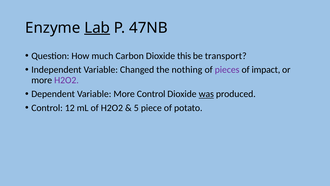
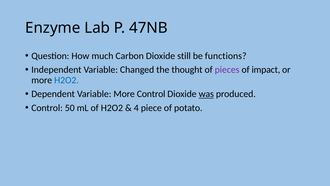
Lab underline: present -> none (97, 28)
this: this -> still (184, 56)
transport: transport -> functions (226, 56)
nothing: nothing -> thought (187, 70)
H2O2 colour: purple -> blue (67, 80)
12: 12 -> 50 (70, 108)
5: 5 -> 4 (136, 108)
